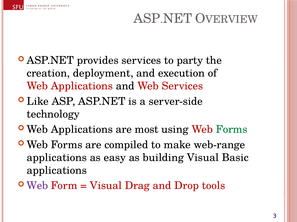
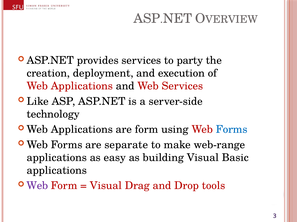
are most: most -> form (147, 130)
Forms colour: green -> blue (232, 130)
compiled: compiled -> separate (126, 145)
